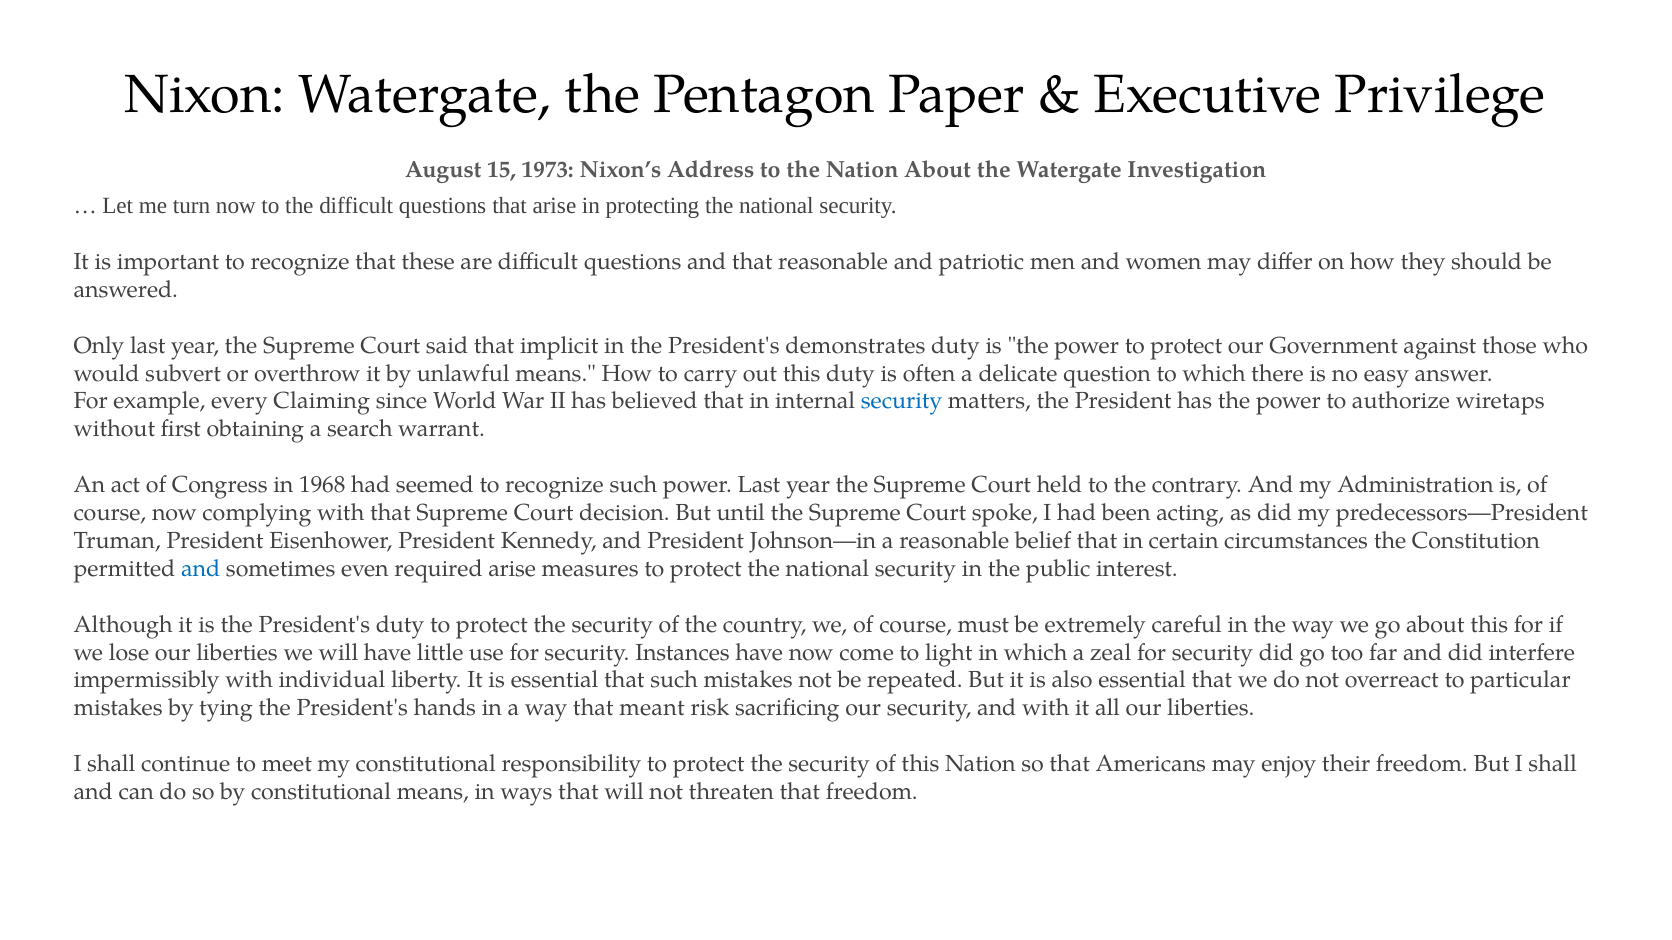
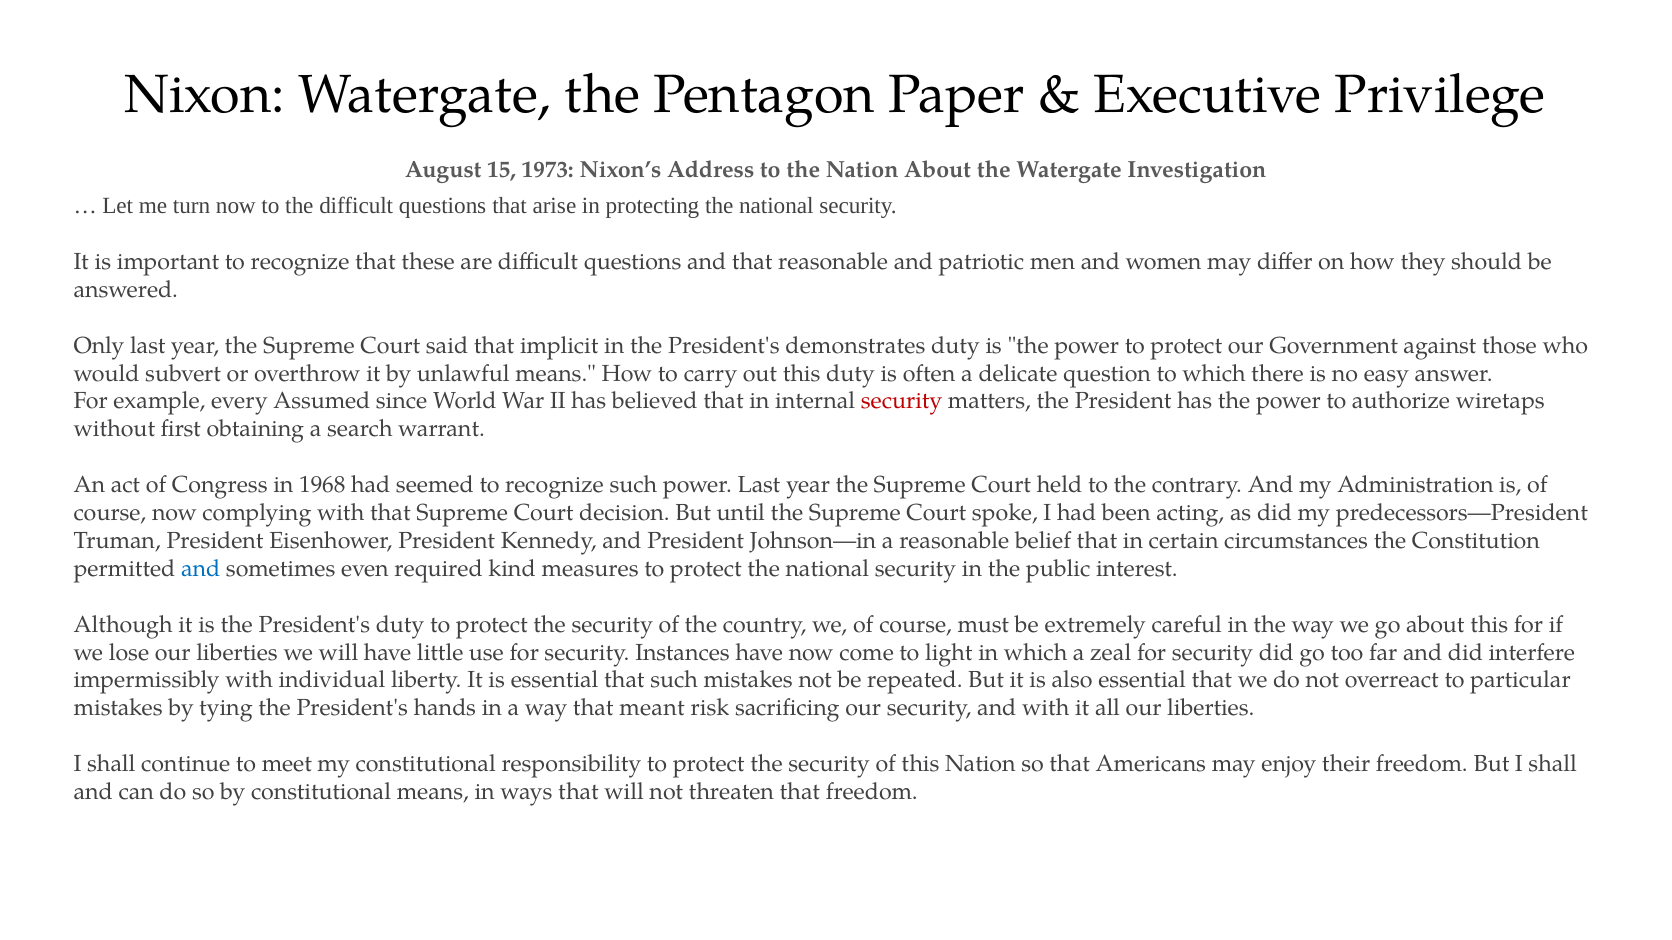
Claiming: Claiming -> Assumed (322, 402)
security colour: blue -> red (902, 402)
required arise: arise -> kind (512, 569)
